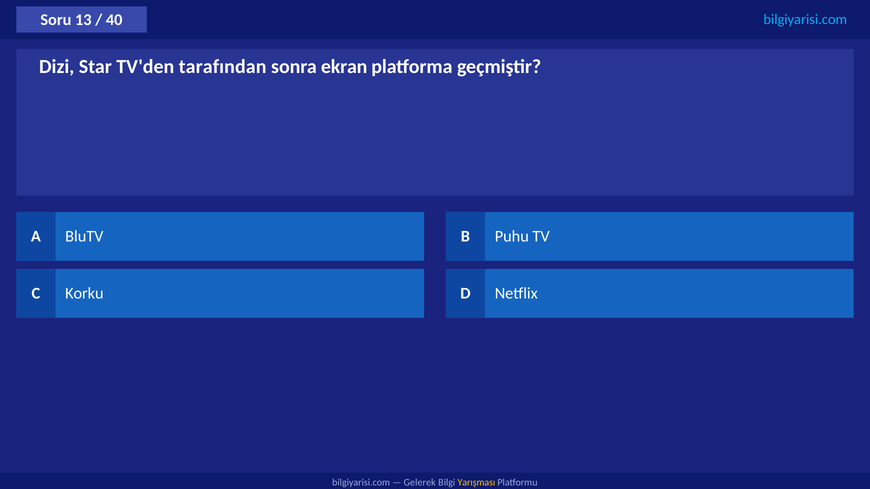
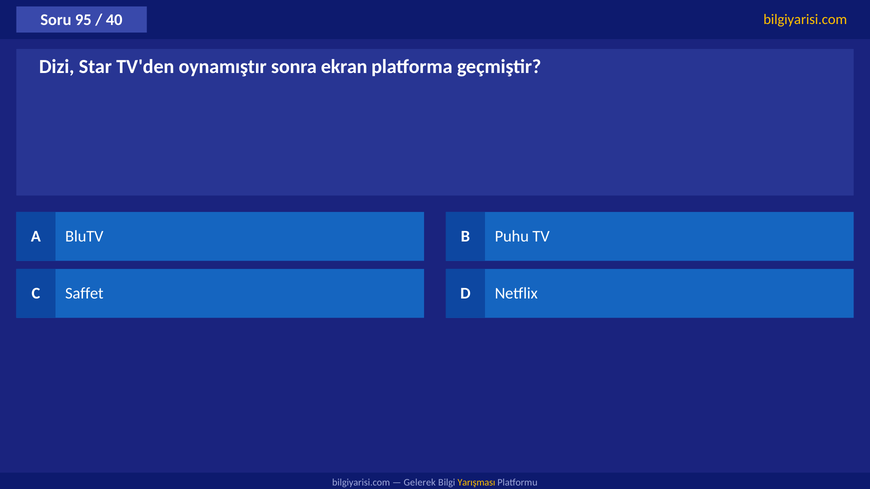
13: 13 -> 95 (83, 20)
bilgiyarisi.com colour: light blue -> yellow (805, 20)
tarafından: tarafından -> oynamıştır (223, 67)
Korku: Korku -> Saffet (84, 294)
